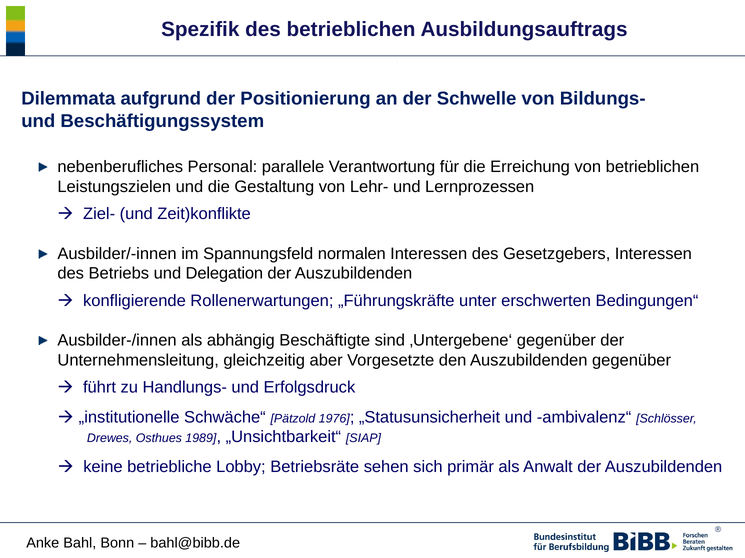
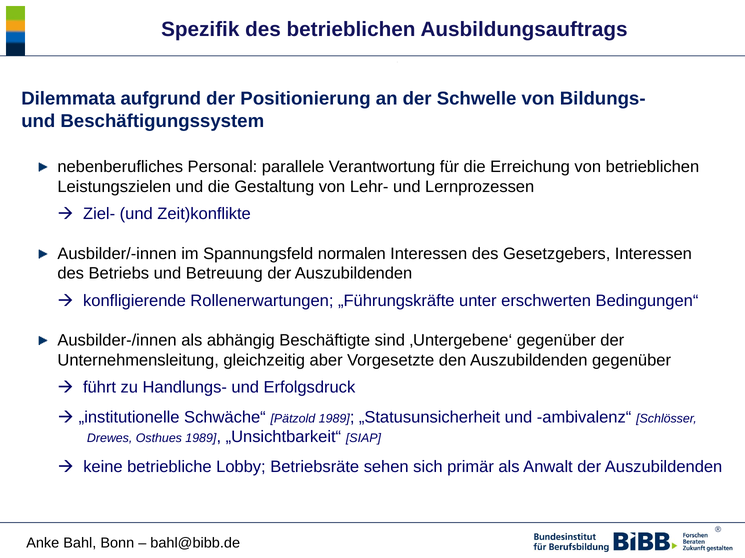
Delegation: Delegation -> Betreuung (224, 274)
Pätzold 1976: 1976 -> 1989 (334, 419)
